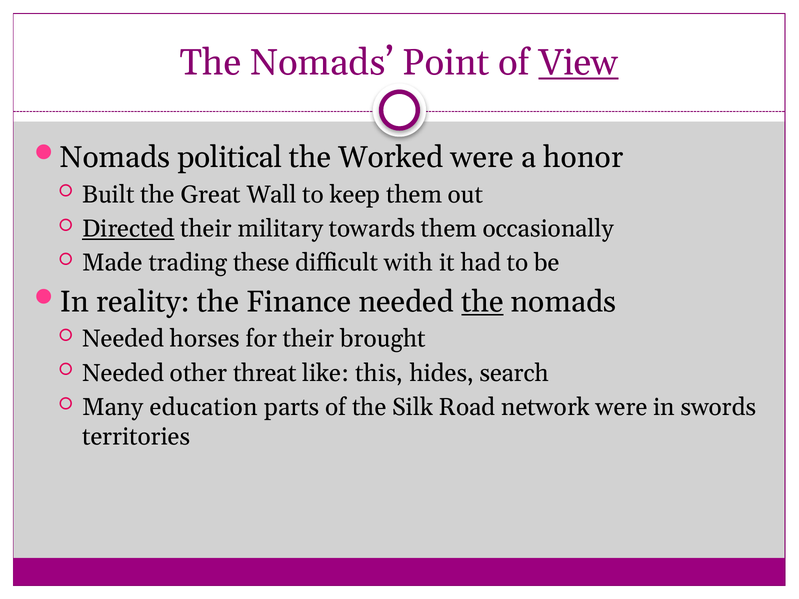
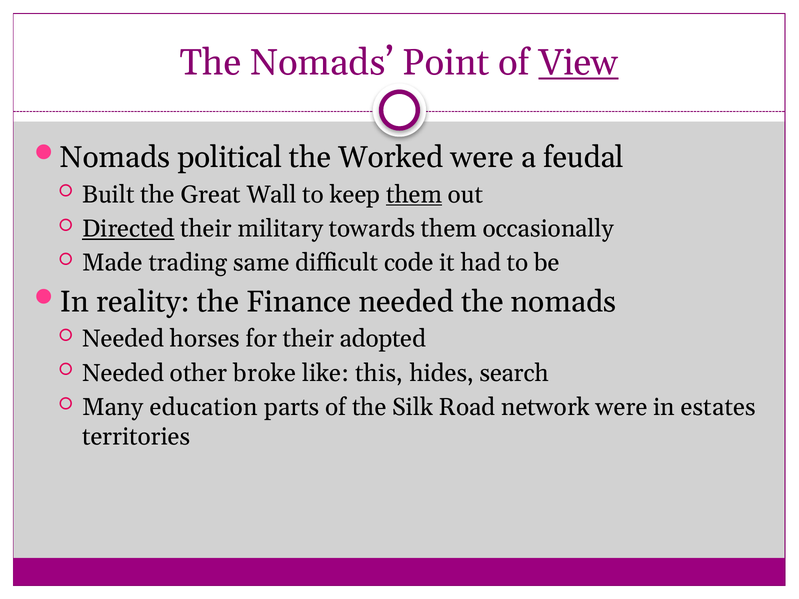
honor: honor -> feudal (584, 157)
them underline: none -> present (414, 195)
these: these -> same (261, 263)
with: with -> code (409, 263)
the underline: present -> none (482, 302)
brought: brought -> adopted (383, 339)
threat: threat -> broke (265, 373)
swords: swords -> estates (718, 407)
